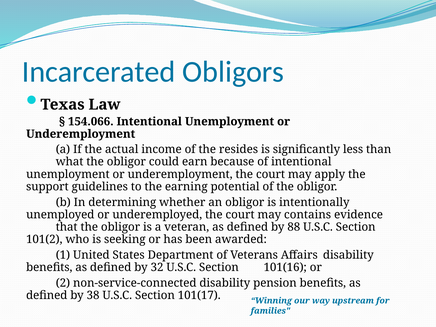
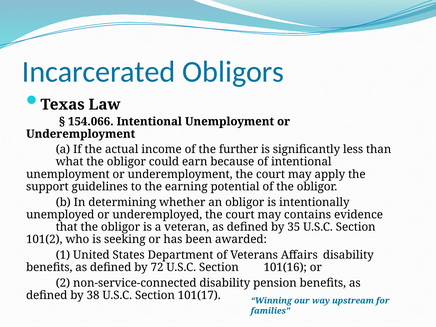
resides: resides -> further (239, 149)
88: 88 -> 35 (294, 227)
32: 32 -> 72 (157, 267)
